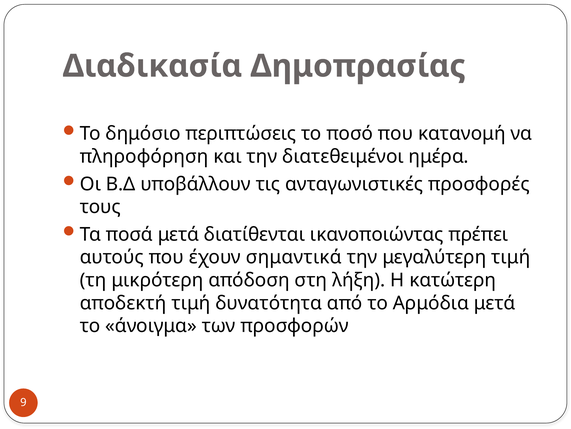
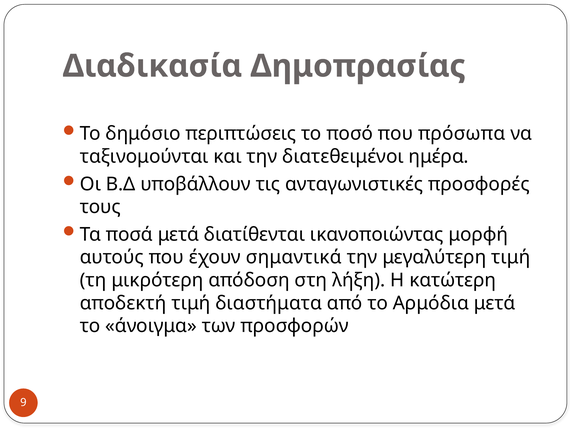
κατανομή: κατανομή -> πρόσωπα (462, 133)
πληροφόρηση: πληροφόρηση -> ταξινομούνται (144, 156)
πρέπει: πρέπει -> μορφή (478, 234)
δυνατότητα: δυνατότητα -> διαστήματα (269, 303)
